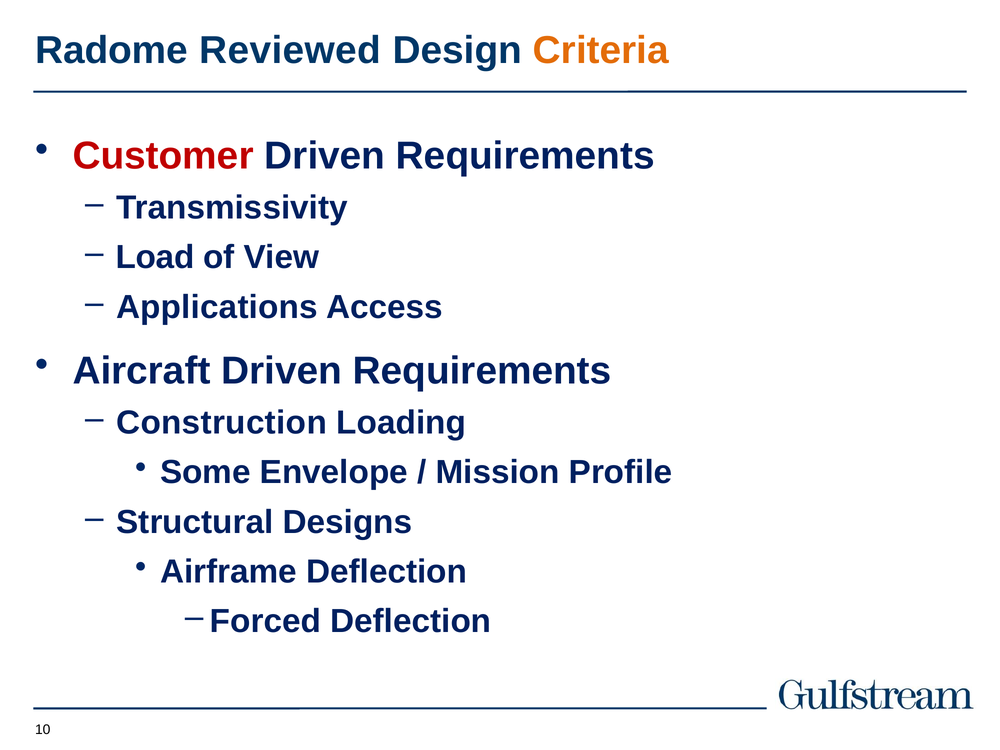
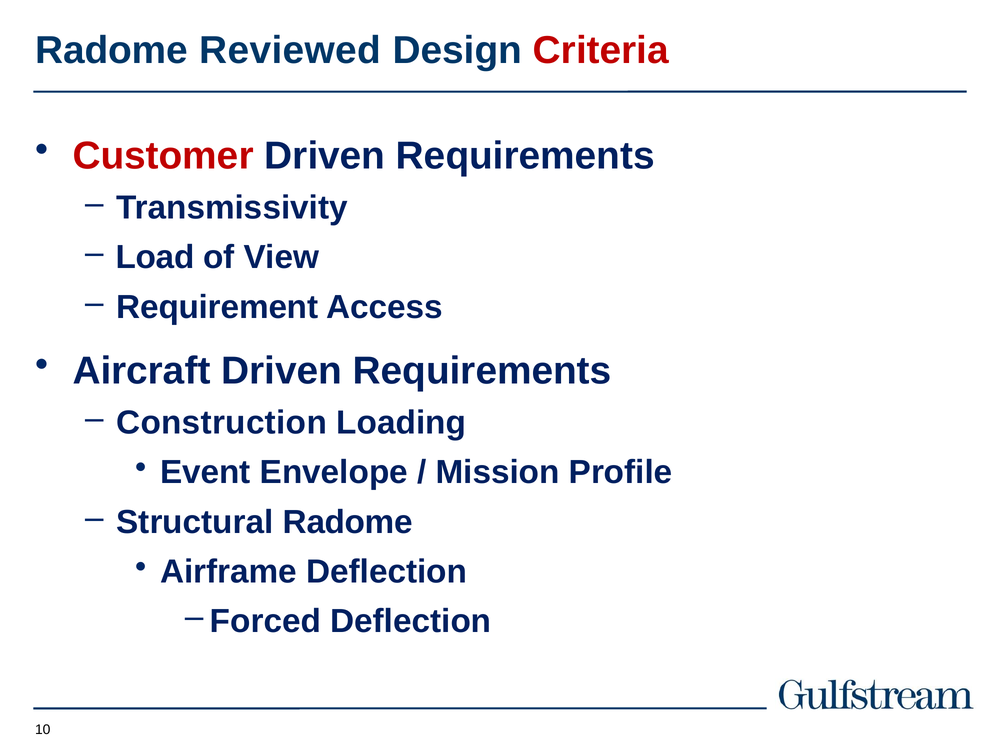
Criteria colour: orange -> red (601, 51)
Applications: Applications -> Requirement (217, 307)
Some: Some -> Event (205, 472)
Structural Designs: Designs -> Radome (348, 522)
